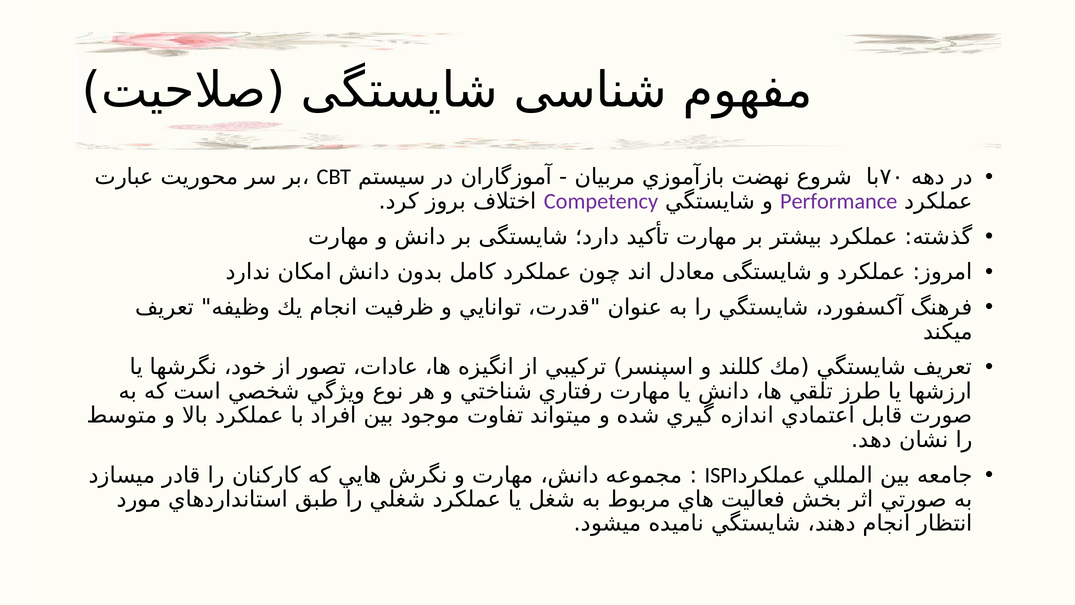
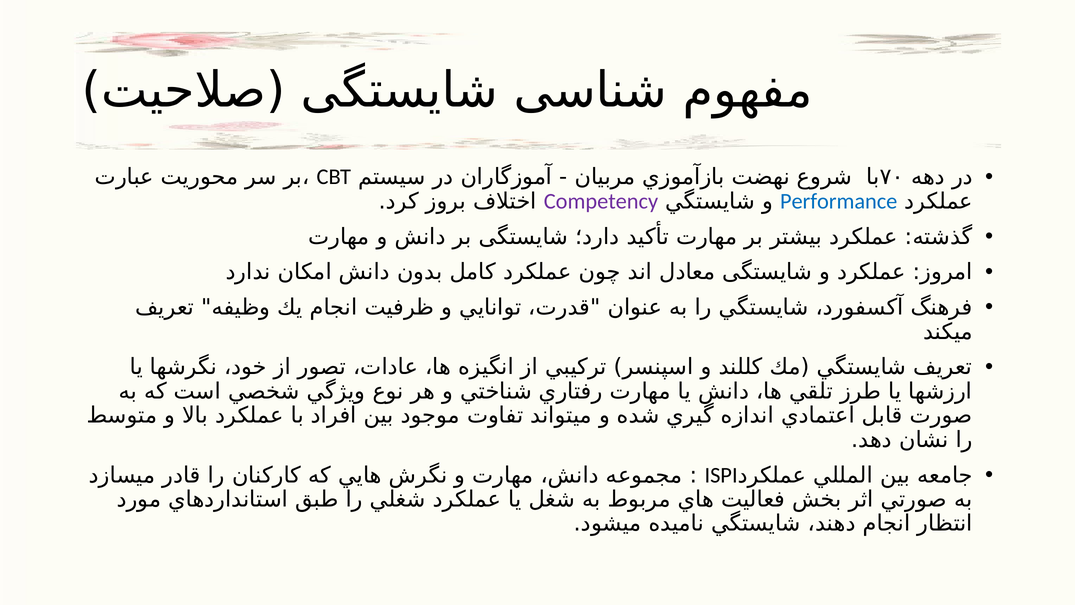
Performance colour: purple -> blue (839, 201)
